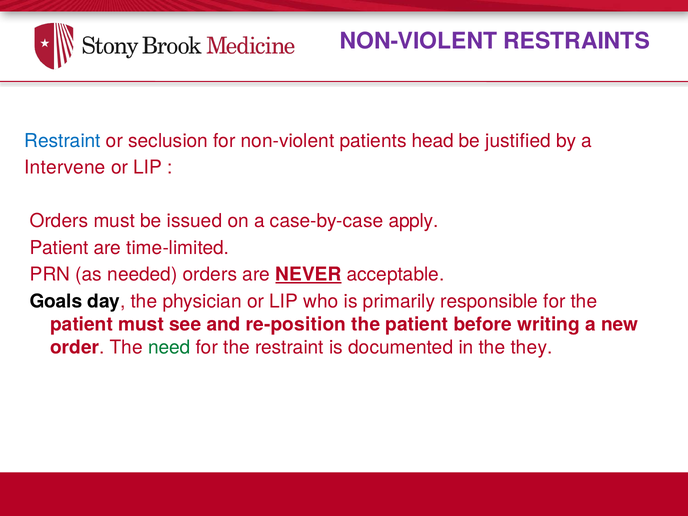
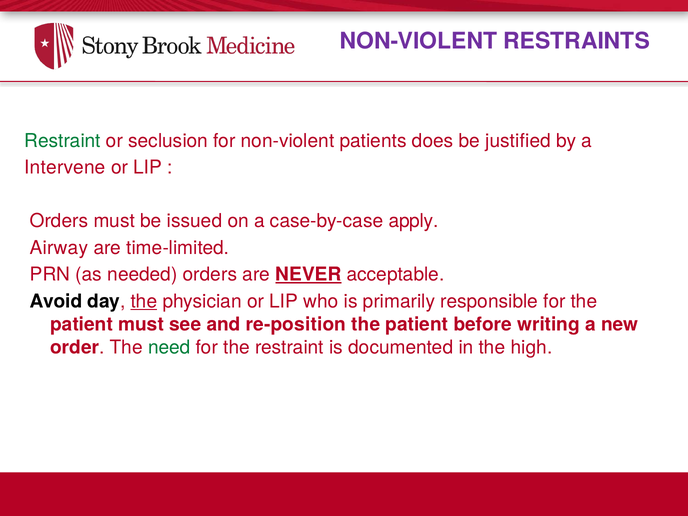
Restraint colour: blue -> green (63, 141)
head: head -> does (433, 141)
Patient: Patient -> Airway (59, 248)
Goals: Goals -> Avoid (56, 301)
the underline: none -> present (144, 301)
they: they -> high (532, 347)
